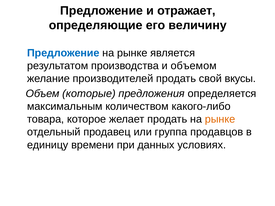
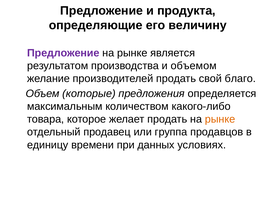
отражает: отражает -> продукта (186, 11)
Предложение colour: blue -> purple (63, 53)
вкусы: вкусы -> благо (240, 79)
